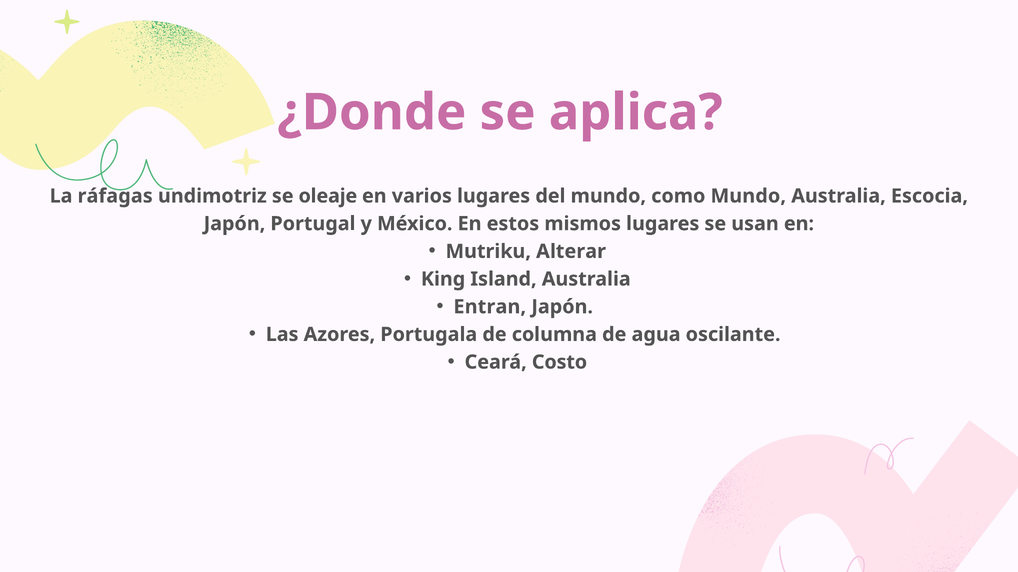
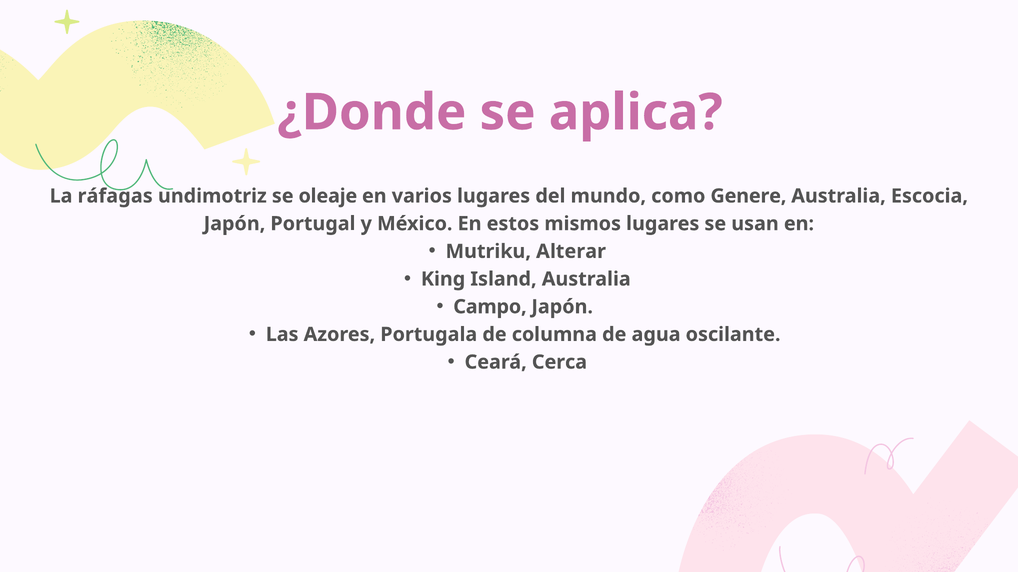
como Mundo: Mundo -> Genere (748, 196)
Entran: Entran -> Campo (490, 307)
Costo: Costo -> Cerca (559, 363)
